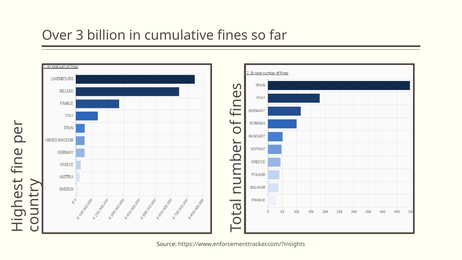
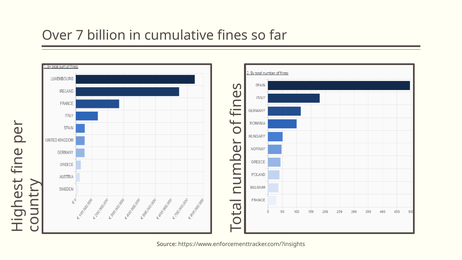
3: 3 -> 7 (80, 35)
